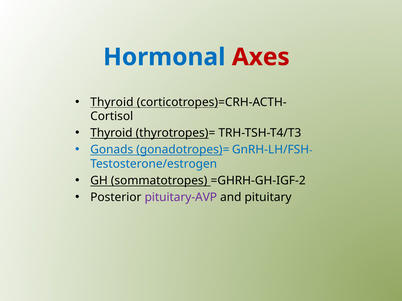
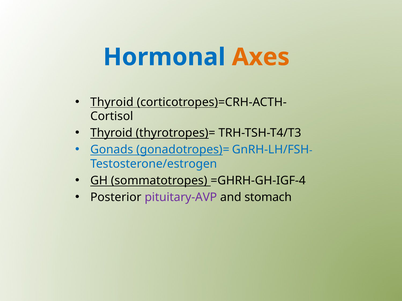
Axes colour: red -> orange (261, 57)
=GHRH-GH-IGF-2: =GHRH-GH-IGF-2 -> =GHRH-GH-IGF-4 (258, 181)
pituitary: pituitary -> stomach (268, 198)
